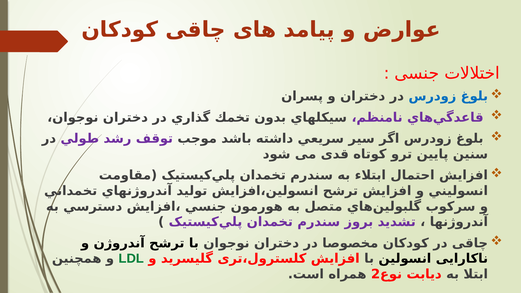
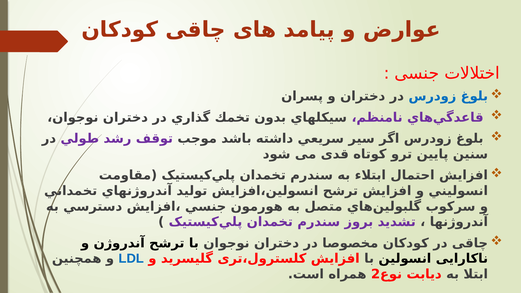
LDL colour: green -> blue (131, 259)
